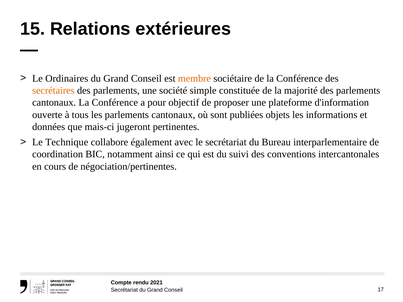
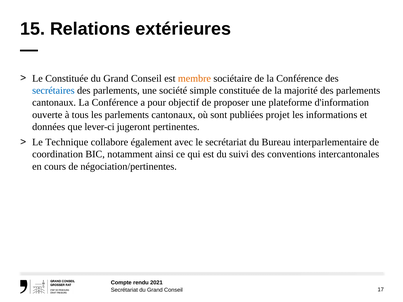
Le Ordinaires: Ordinaires -> Constituée (67, 79)
secrétaires colour: orange -> blue (53, 91)
objets: objets -> projet (278, 115)
mais-ci: mais-ci -> lever-ci (100, 127)
